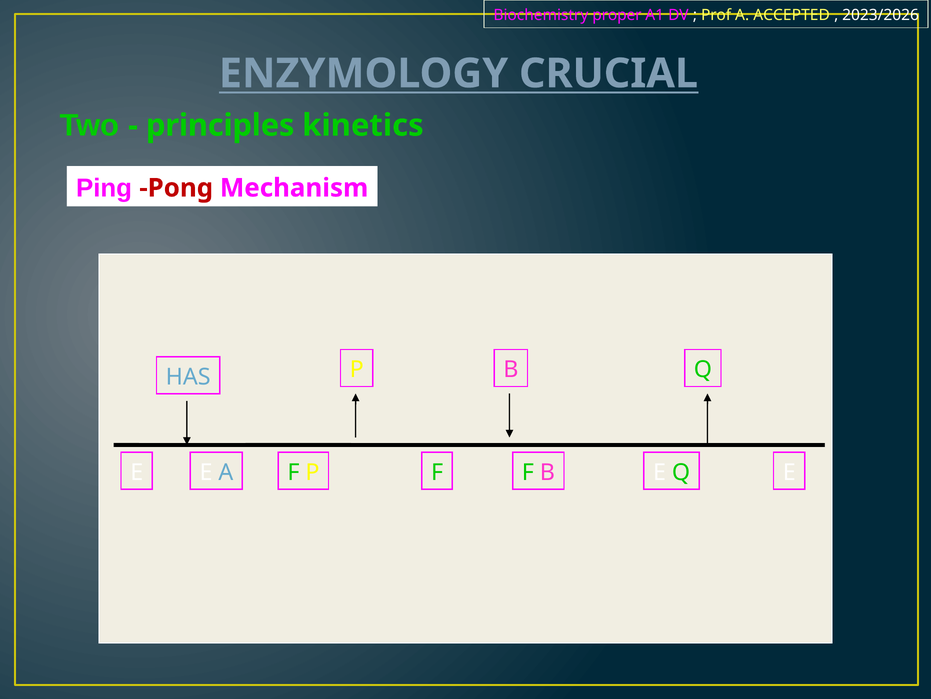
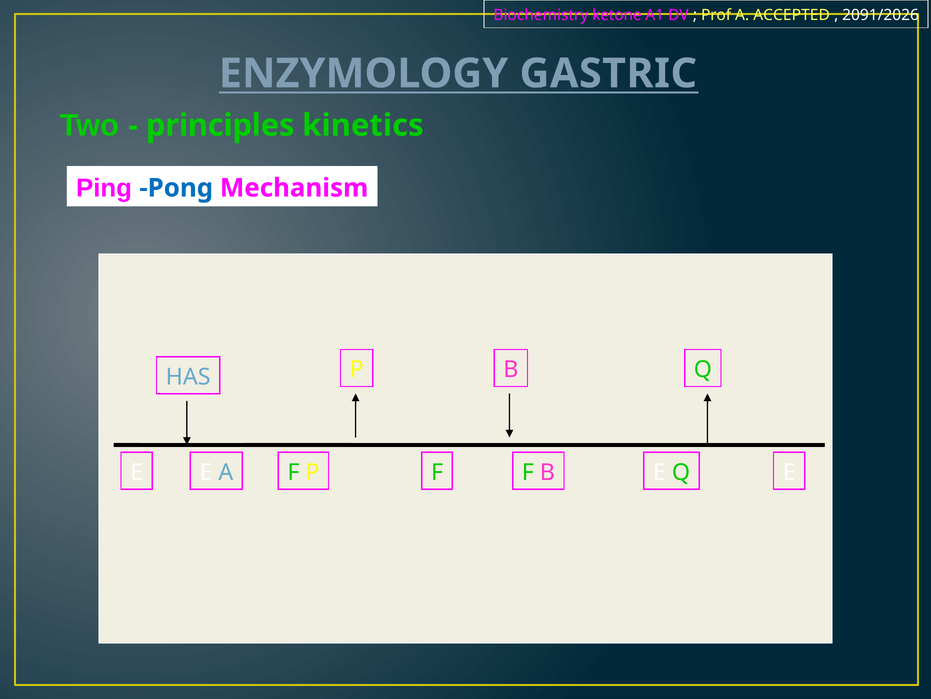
proper: proper -> ketone (617, 15)
2023/2026: 2023/2026 -> 2091/2026 (881, 15)
CRUCIAL: CRUCIAL -> GASTRIC (608, 74)
Pong colour: red -> blue (176, 188)
